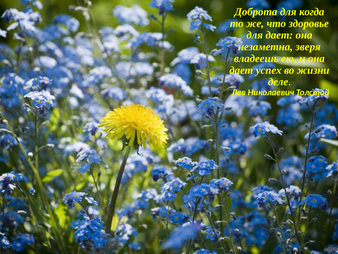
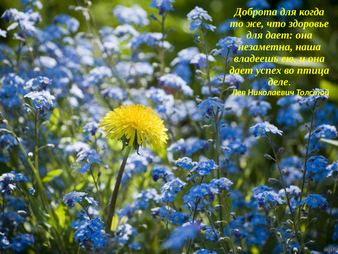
зверя: зверя -> наша (308, 47)
жизни: жизни -> птица (313, 70)
